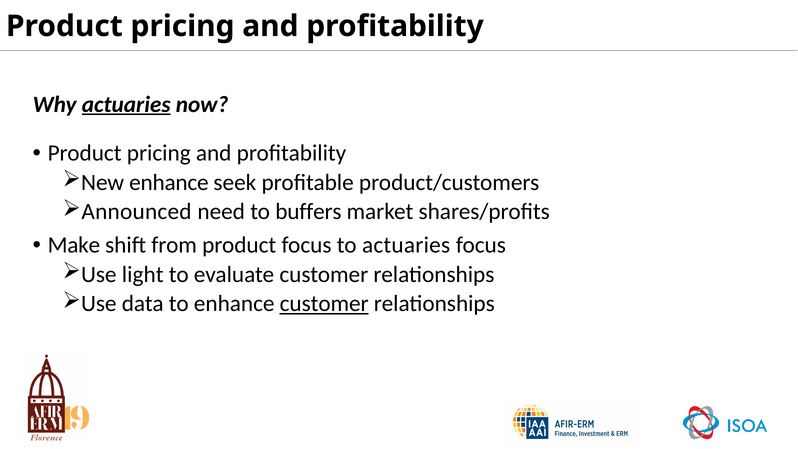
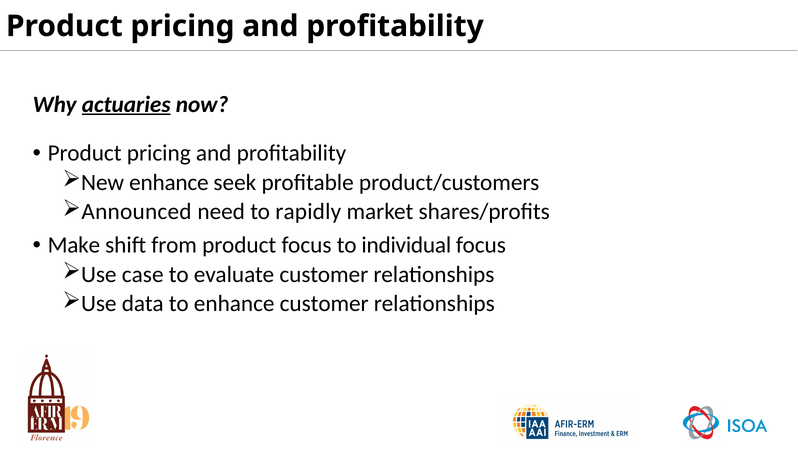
buffers: buffers -> rapidly (308, 212)
to actuaries: actuaries -> individual (406, 245)
light: light -> case (143, 274)
customer underline: present -> none (324, 304)
